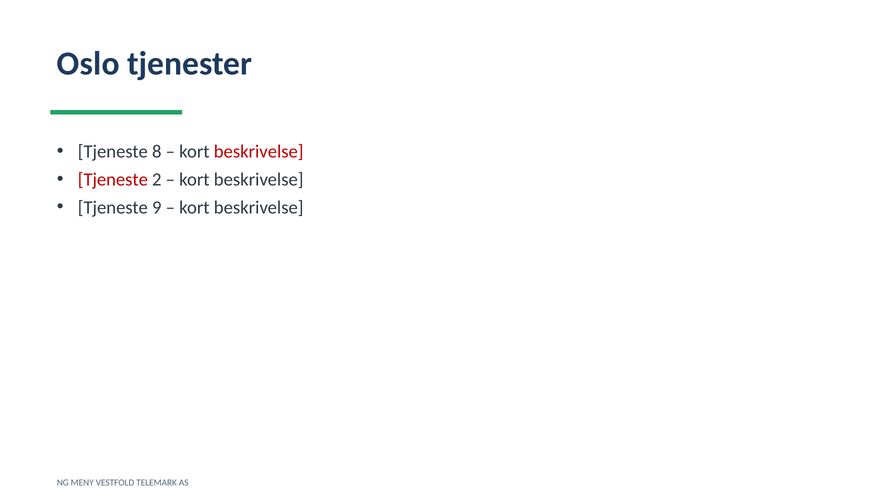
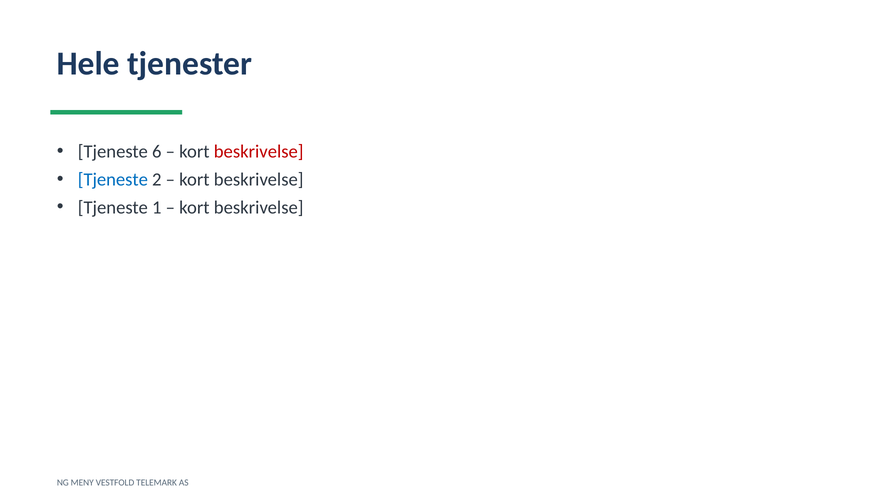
Oslo: Oslo -> Hele (88, 64)
8: 8 -> 6 (157, 151)
Tjeneste colour: red -> blue (113, 179)
9: 9 -> 1 (157, 207)
